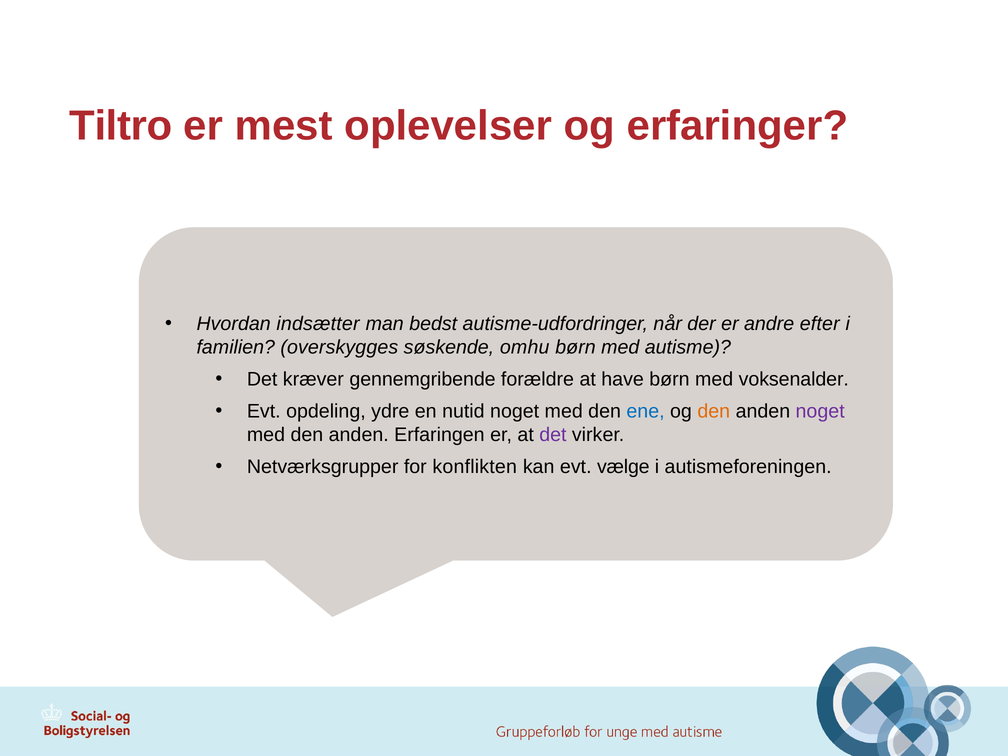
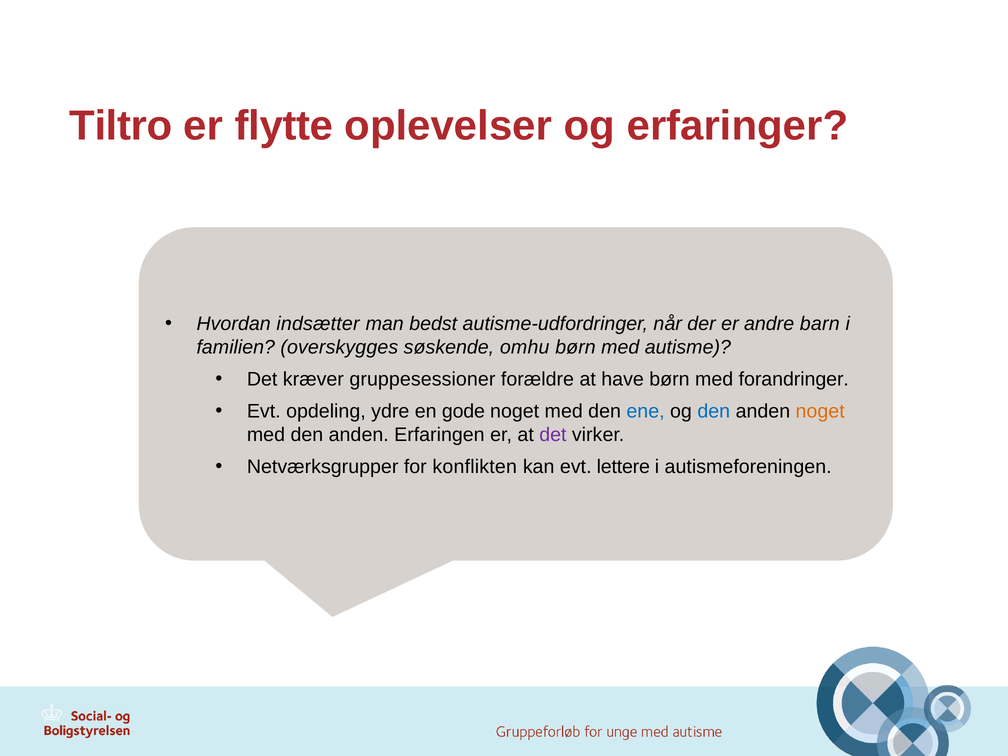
mest: mest -> flytte (284, 126)
efter: efter -> barn (820, 324)
gennemgribende: gennemgribende -> gruppesessioner (422, 379)
voksenalder: voksenalder -> forandringer (794, 379)
nutid: nutid -> gode (463, 411)
den colour: orange -> blue (714, 411)
noget colour: purple -> orange (820, 411)
vælge: vælge -> lettere (623, 467)
